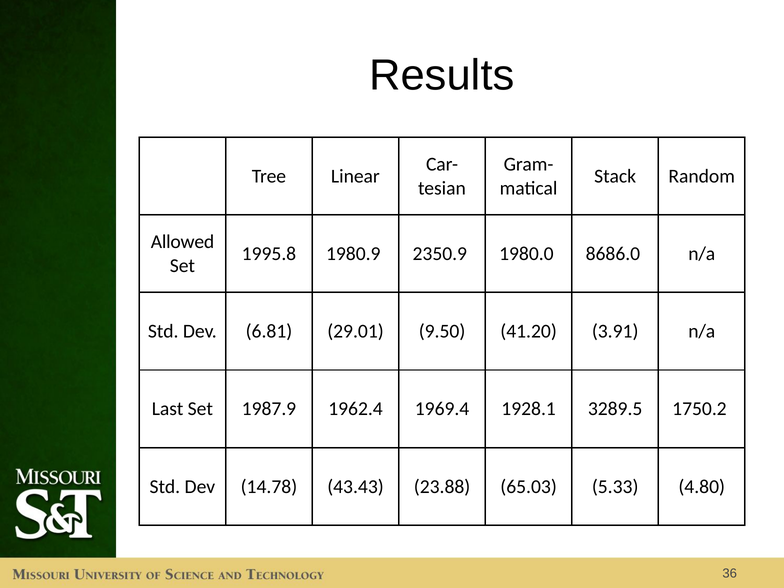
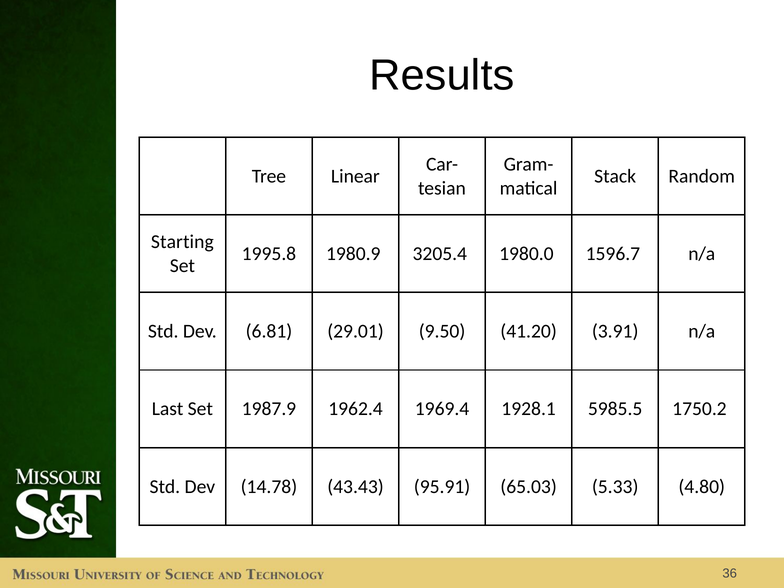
Allowed: Allowed -> Starting (182, 242)
2350.9: 2350.9 -> 3205.4 (440, 254)
8686.0: 8686.0 -> 1596.7 (613, 254)
3289.5: 3289.5 -> 5985.5 (615, 409)
23.88: 23.88 -> 95.91 (442, 487)
